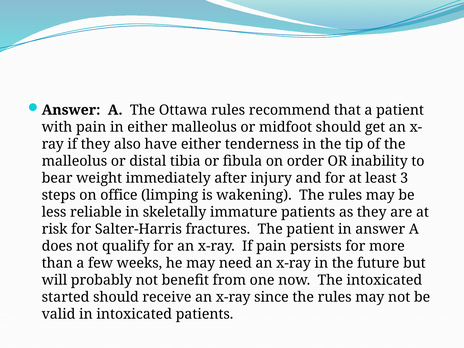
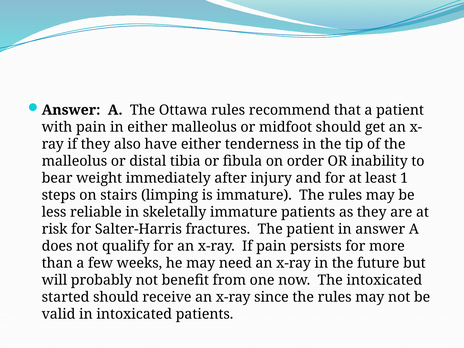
3: 3 -> 1 (404, 178)
office: office -> stairs (119, 195)
is wakening: wakening -> immature (254, 195)
